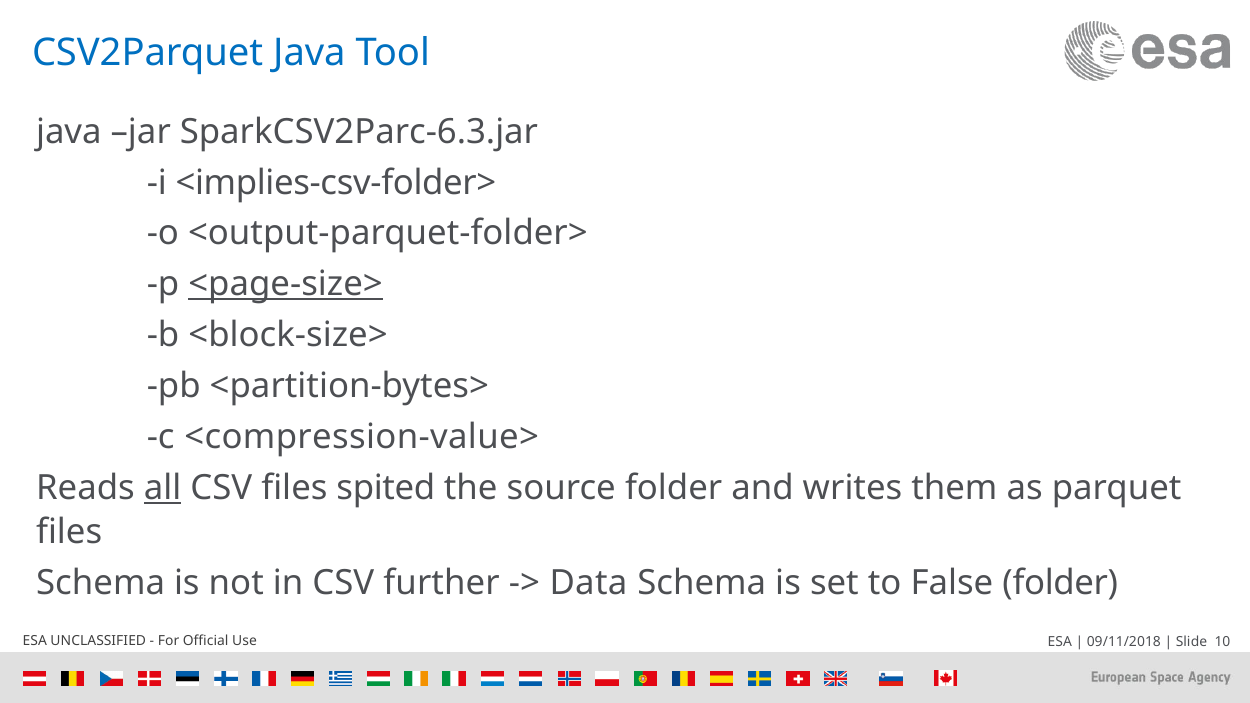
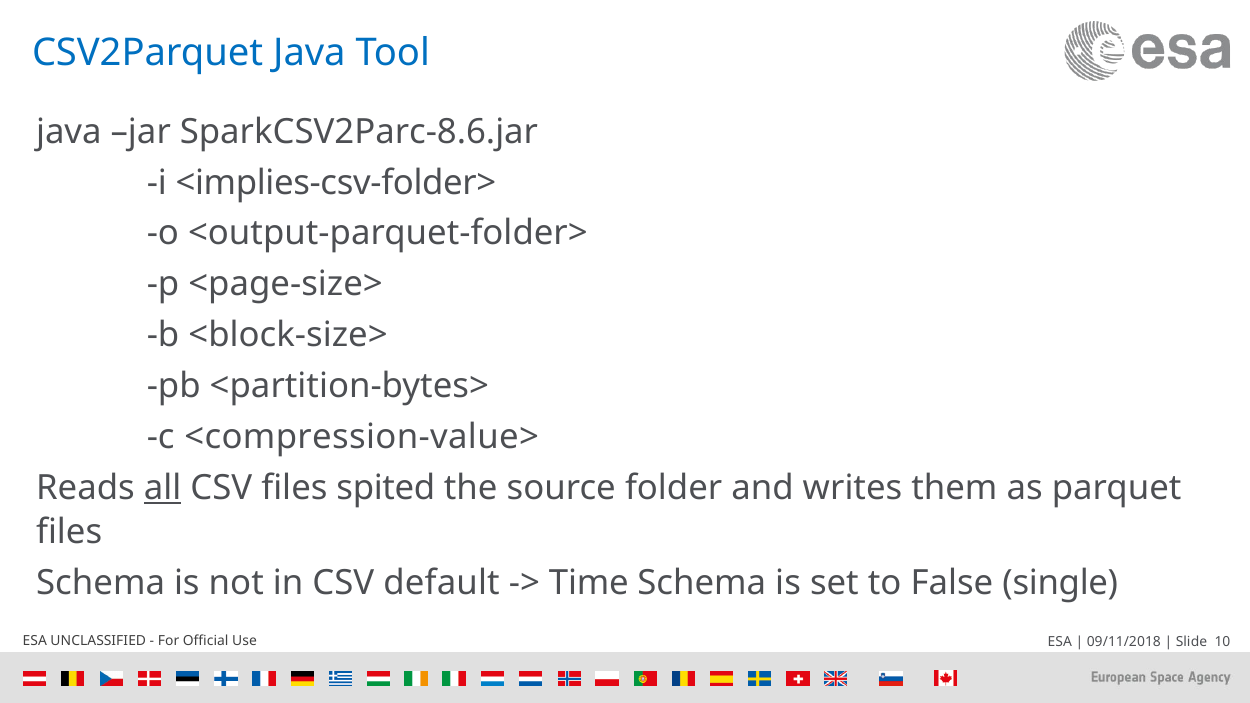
SparkCSV2Parc-6.3.jar: SparkCSV2Parc-6.3.jar -> SparkCSV2Parc-8.6.jar (359, 132)
<page-size> underline: present -> none (286, 284)
further: further -> default (442, 583)
Data: Data -> Time (589, 583)
False folder: folder -> single (1060, 583)
